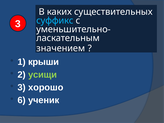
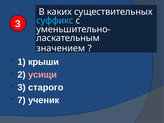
усищи colour: light green -> pink (43, 75)
хорошо: хорошо -> старого (46, 87)
6: 6 -> 7 (22, 100)
